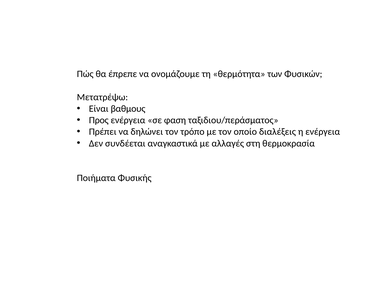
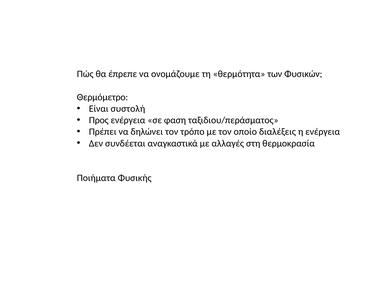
Μετατρέψω: Μετατρέψω -> Θερμόμετρο (102, 97)
βαθμους: βαθμους -> συστολή (128, 109)
